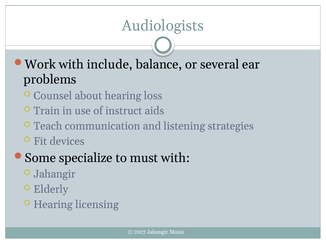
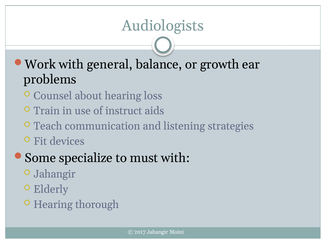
include: include -> general (110, 65)
several: several -> growth (220, 65)
licensing: licensing -> thorough (97, 205)
